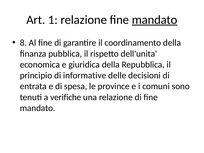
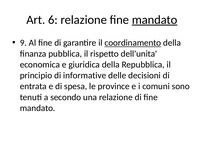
1: 1 -> 6 (53, 20)
8: 8 -> 9 (23, 43)
coordinamento underline: none -> present (133, 43)
verifiche: verifiche -> secondo (66, 97)
